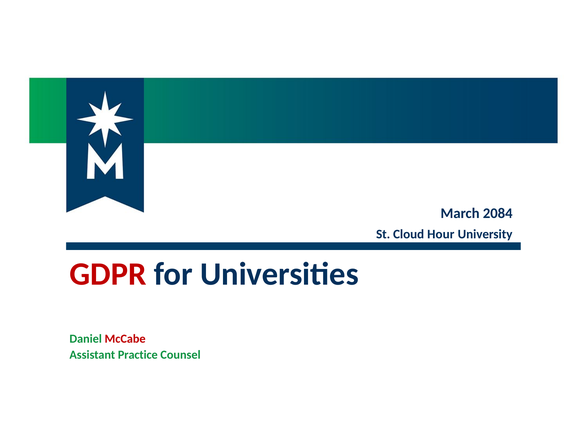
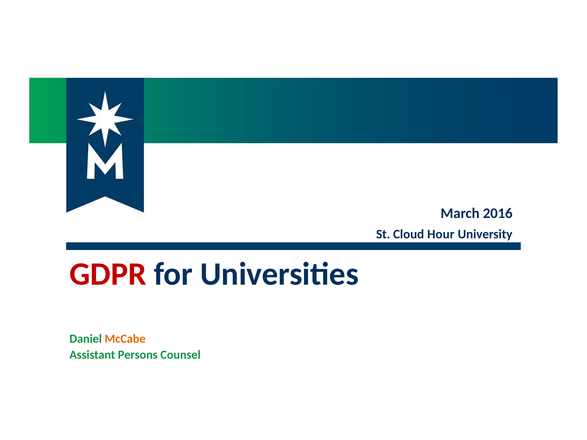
2084: 2084 -> 2016 (498, 213)
McCabe colour: red -> orange (125, 339)
Practice: Practice -> Persons (138, 355)
